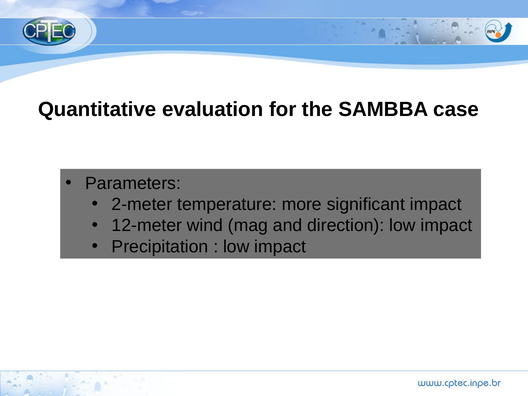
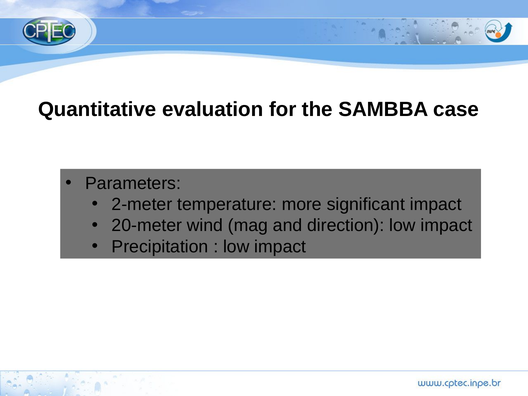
12-meter: 12-meter -> 20-meter (147, 226)
